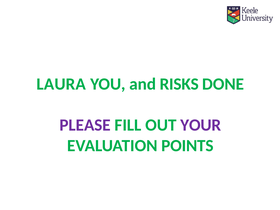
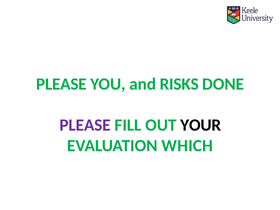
LAURA: LAURA -> PLEASE (61, 84)
YOUR colour: purple -> black (201, 125)
POINTS: POINTS -> WHICH (187, 146)
